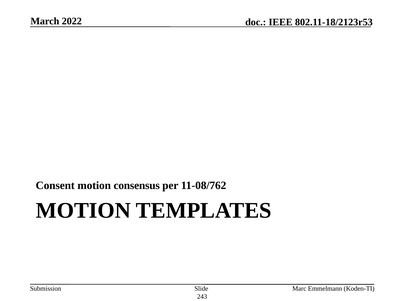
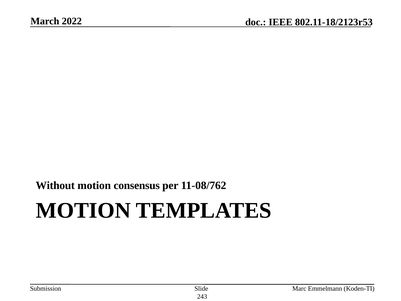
Consent: Consent -> Without (55, 185)
